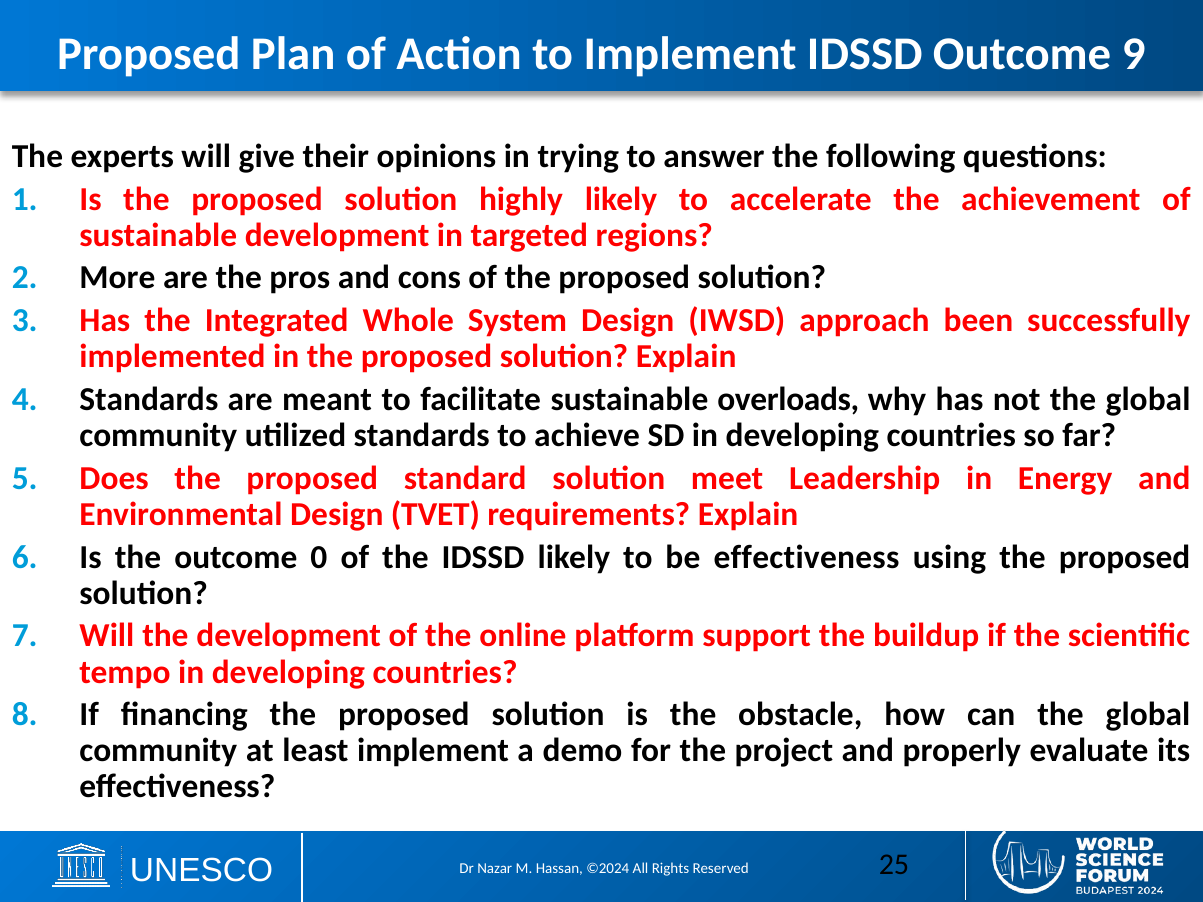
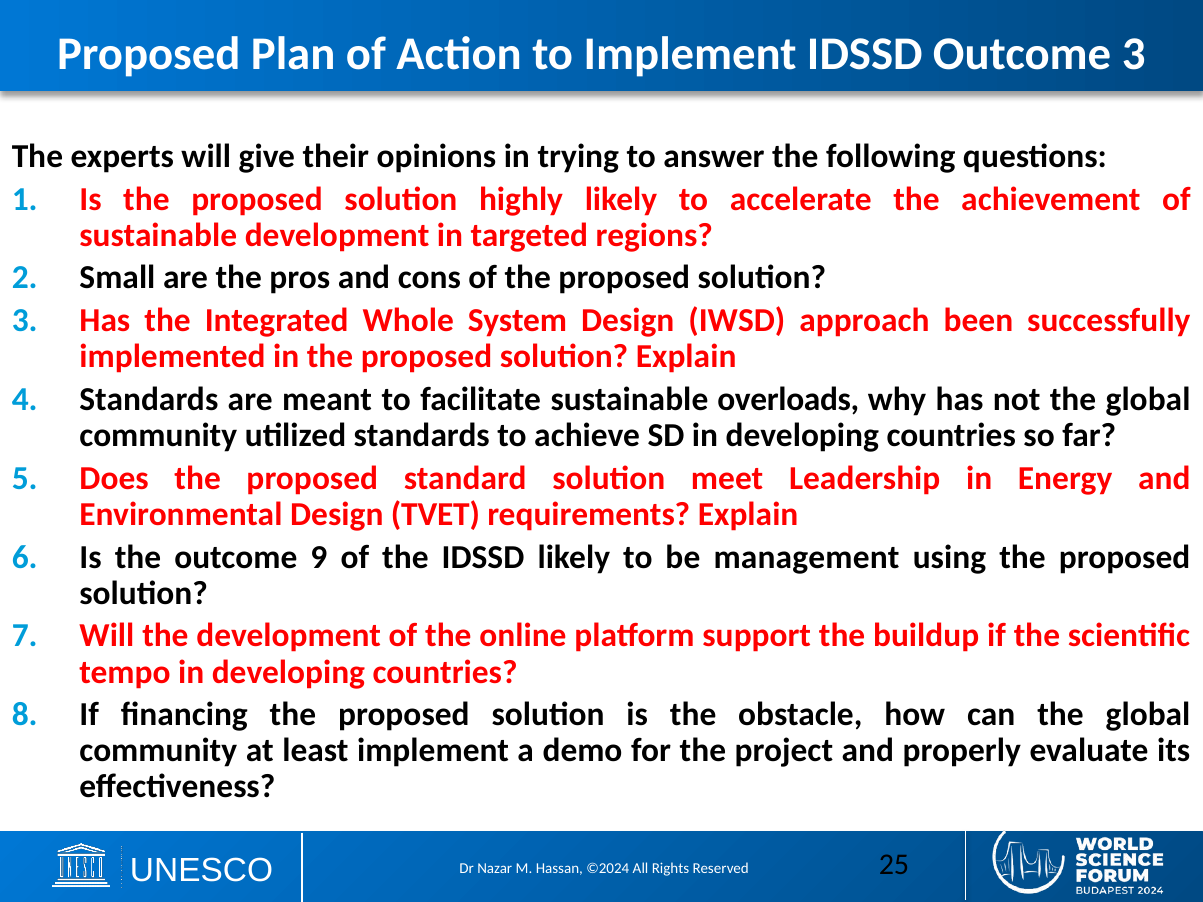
Outcome 9: 9 -> 3 (1134, 54)
More: More -> Small (117, 278)
0: 0 -> 9 (319, 557)
be effectiveness: effectiveness -> management (806, 557)
